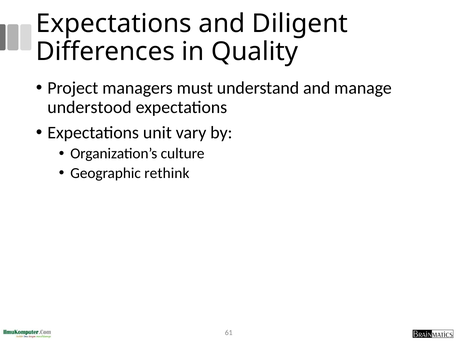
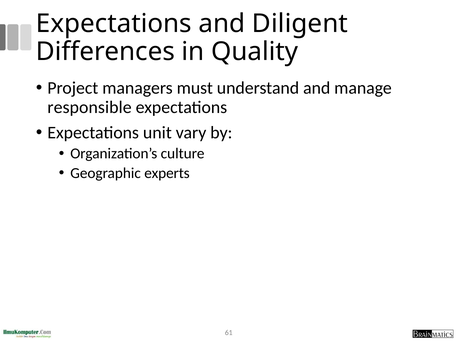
understood: understood -> responsible (90, 107)
rethink: rethink -> experts (167, 174)
